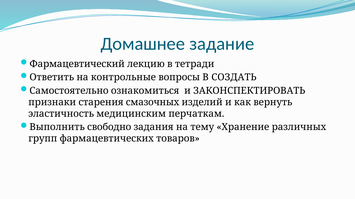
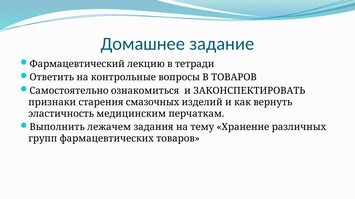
В СОЗДАТЬ: СОЗДАТЬ -> ТОВАРОВ (234, 78)
свободно: свободно -> лежачем (109, 128)
